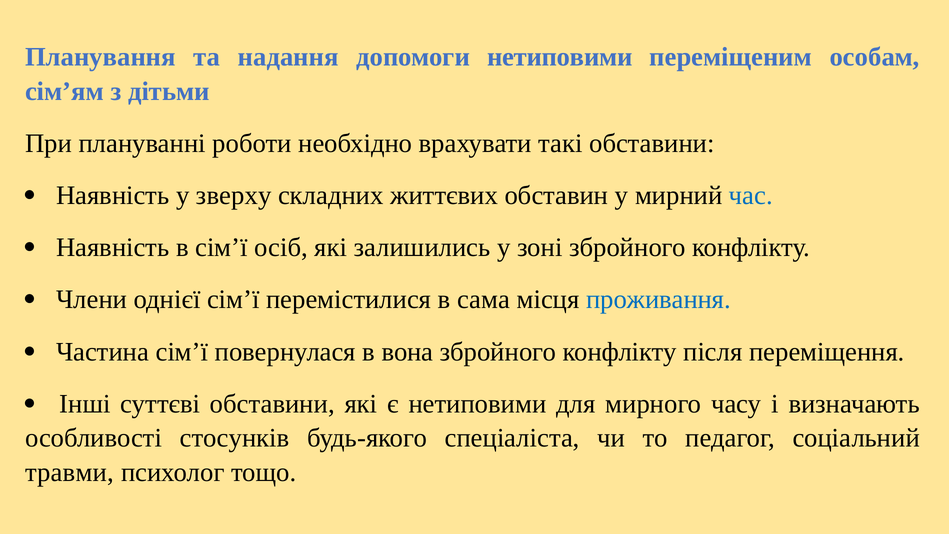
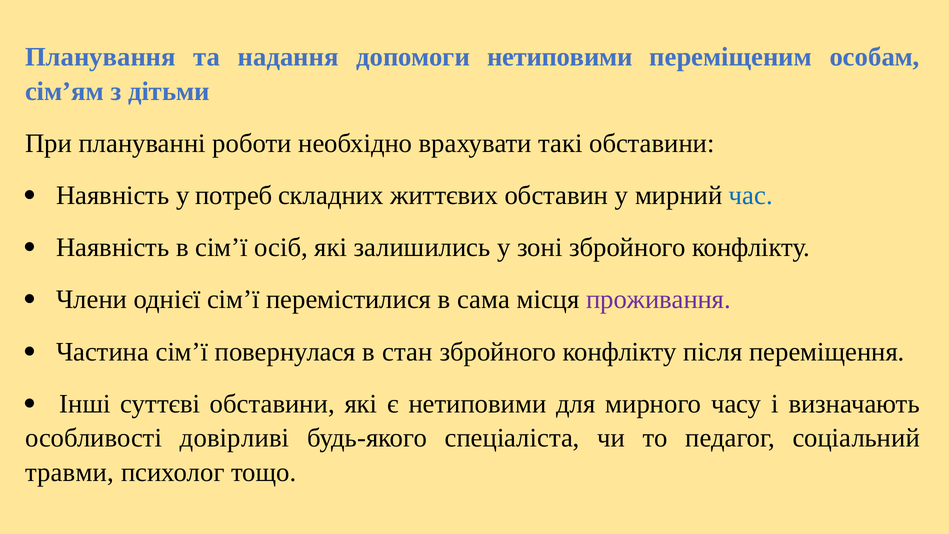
зверху: зверху -> потреб (234, 195)
проживання colour: blue -> purple (658, 300)
вона: вона -> стан (407, 352)
стосунків: стосунків -> довірливі (235, 438)
